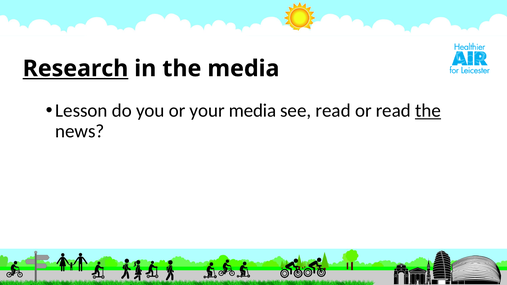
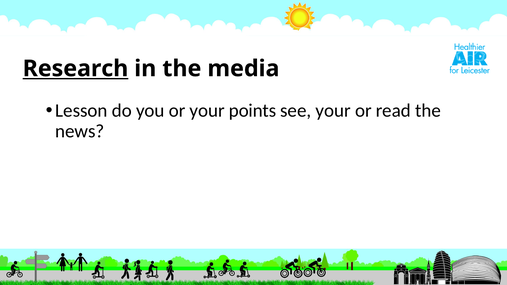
your media: media -> points (253, 111)
see read: read -> your (333, 111)
the underline: present -> none (428, 111)
